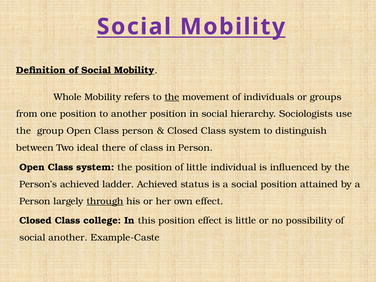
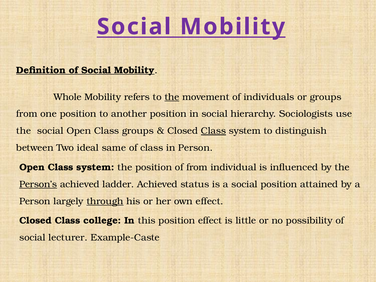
the group: group -> social (50, 131)
Class person: person -> groups (138, 131)
Class underline: none -> present (213, 131)
there: there -> same (114, 148)
of little: little -> from (197, 167)
Person’s underline: none -> present (38, 184)
social another: another -> lecturer (68, 237)
